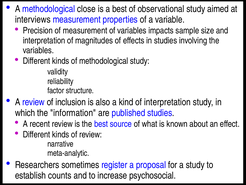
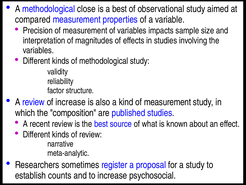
interviews: interviews -> compared (33, 19)
of inclusion: inclusion -> increase (71, 102)
kind of interpretation: interpretation -> measurement (168, 102)
information: information -> composition (73, 113)
